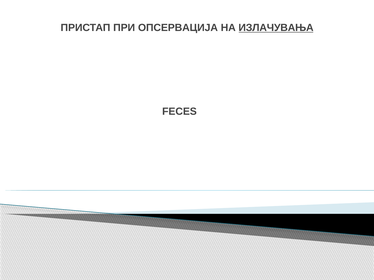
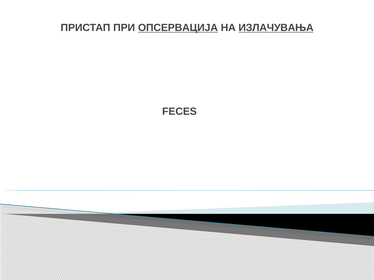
ОПСЕРВАЦИЈА underline: none -> present (178, 28)
